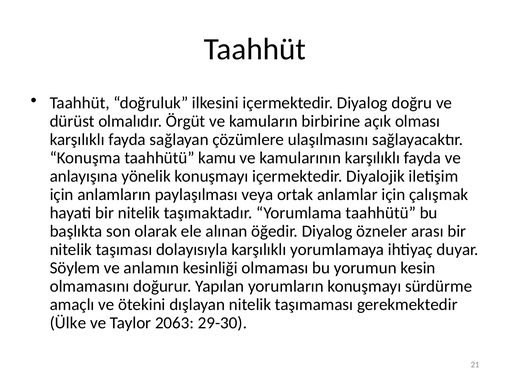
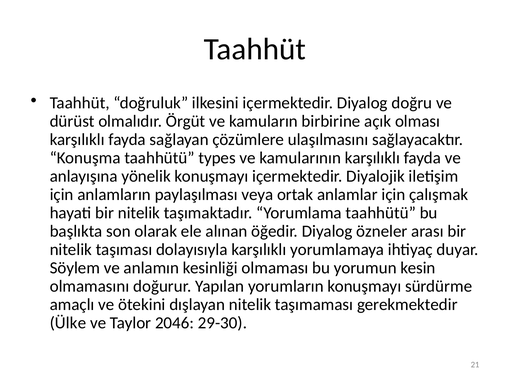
kamu: kamu -> types (217, 158)
2063: 2063 -> 2046 (175, 323)
